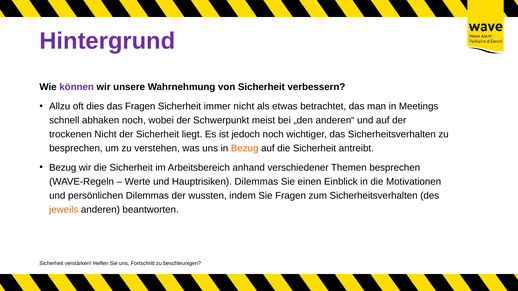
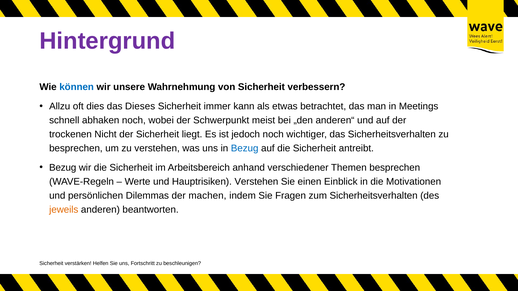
können colour: purple -> blue (77, 87)
das Fragen: Fragen -> Dieses (140, 107)
immer nicht: nicht -> kann (244, 107)
Bezug colour: orange -> blue (245, 148)
Hauptrisiken Dilemmas: Dilemmas -> Verstehen (256, 182)
wussten: wussten -> machen (207, 196)
